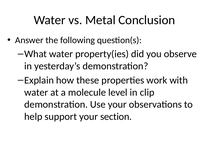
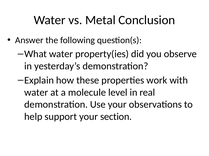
clip: clip -> real (147, 93)
